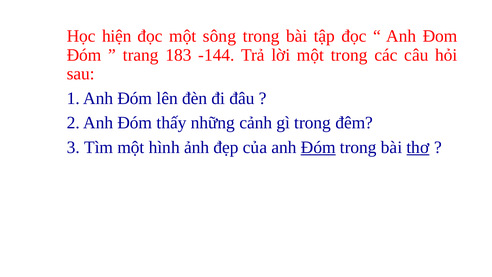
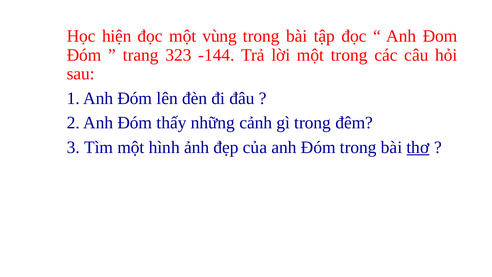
sông: sông -> vùng (220, 36)
183: 183 -> 323 (178, 55)
Đóm underline: present -> none (318, 147)
